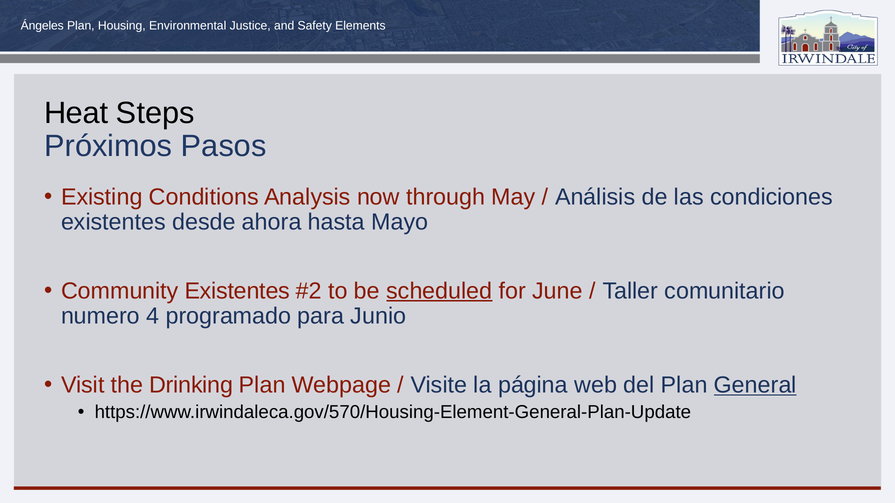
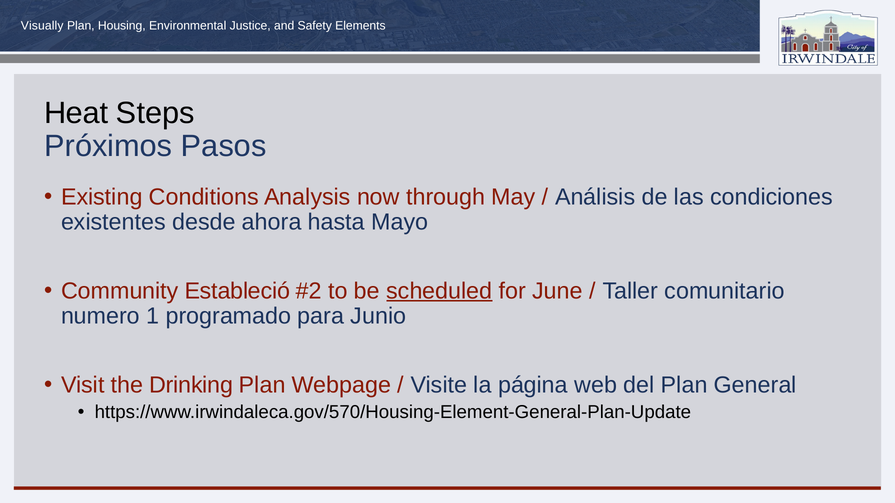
Ángeles: Ángeles -> Visually (42, 26)
Community Existentes: Existentes -> Estableció (237, 291)
4: 4 -> 1 (153, 316)
General underline: present -> none (755, 385)
